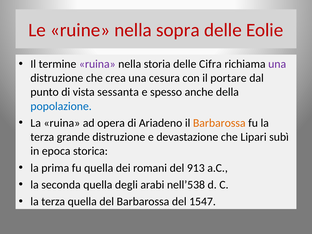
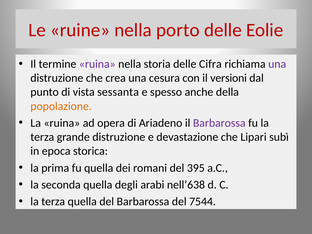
sopra: sopra -> porto (178, 30)
portare: portare -> versioni (229, 78)
popolazione colour: blue -> orange (61, 106)
Barbarossa colour: orange -> purple (219, 123)
913: 913 -> 395 (196, 168)
nell’538: nell’538 -> nell’638 (186, 185)
1547: 1547 -> 7544 (203, 202)
